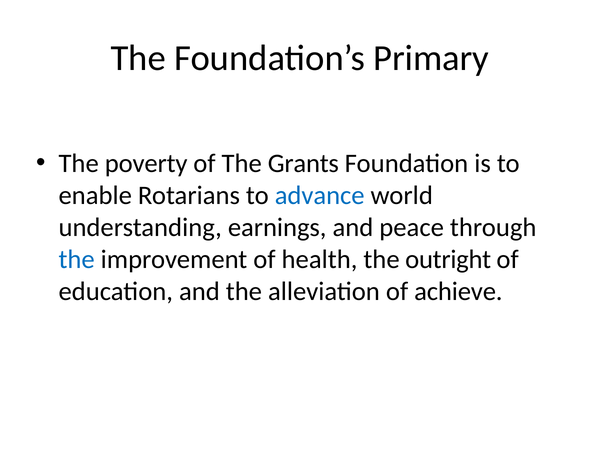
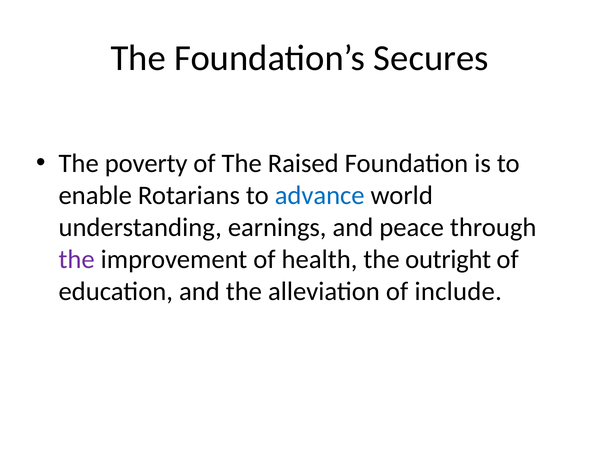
Primary: Primary -> Secures (431, 58)
Grants: Grants -> Raised (303, 163)
the colour: blue -> purple (77, 259)
achieve: achieve -> include (458, 291)
